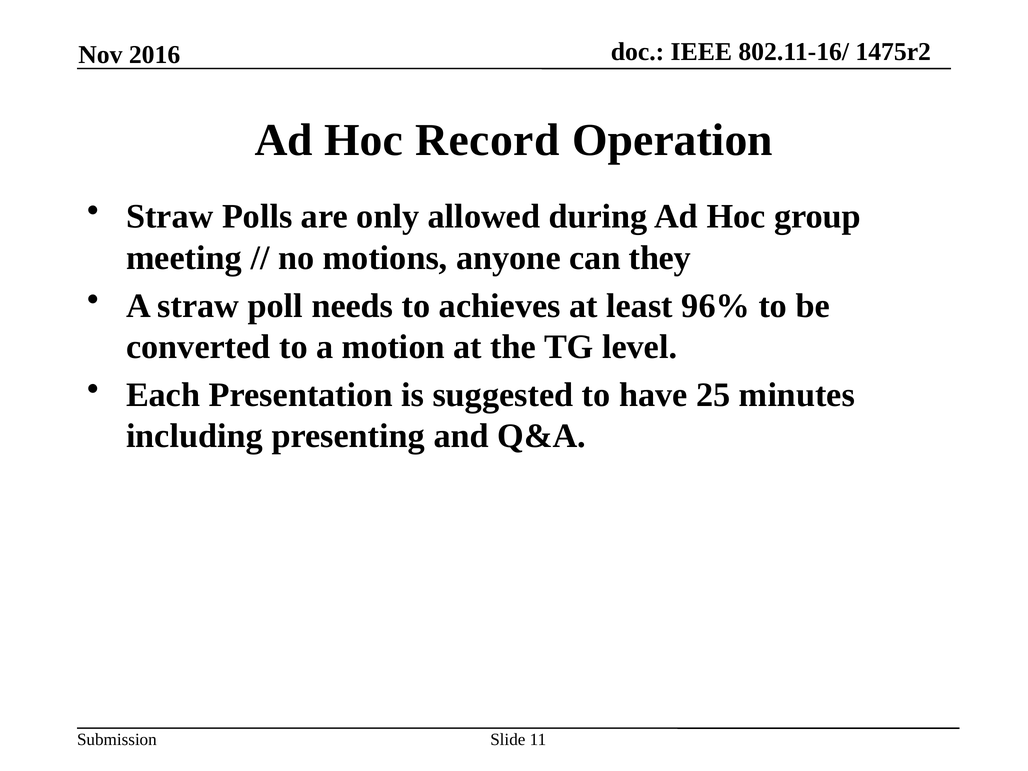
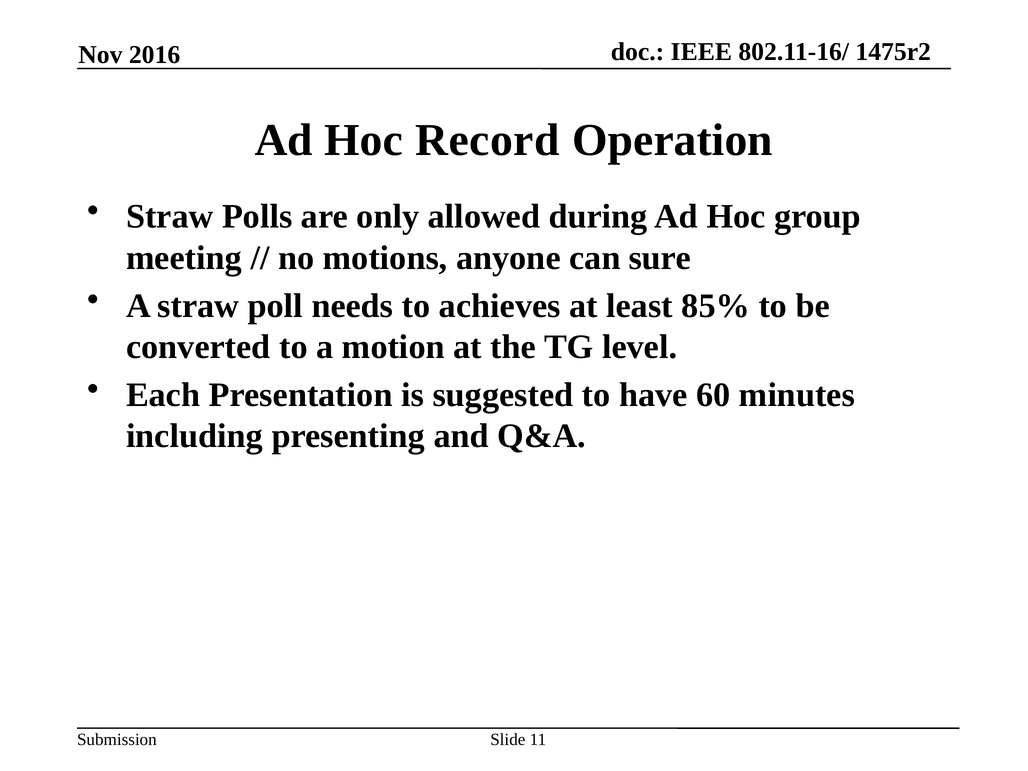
they: they -> sure (660, 258)
96%: 96% -> 85% (716, 306)
25: 25 -> 60 (713, 395)
